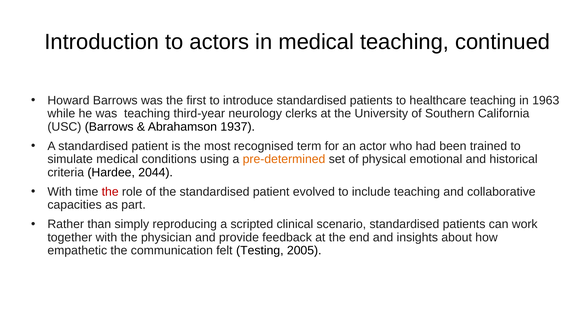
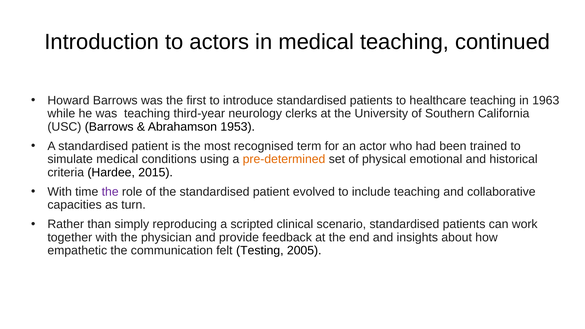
1937: 1937 -> 1953 (238, 127)
2044: 2044 -> 2015 (156, 172)
the colour: red -> purple (110, 192)
part: part -> turn (134, 205)
